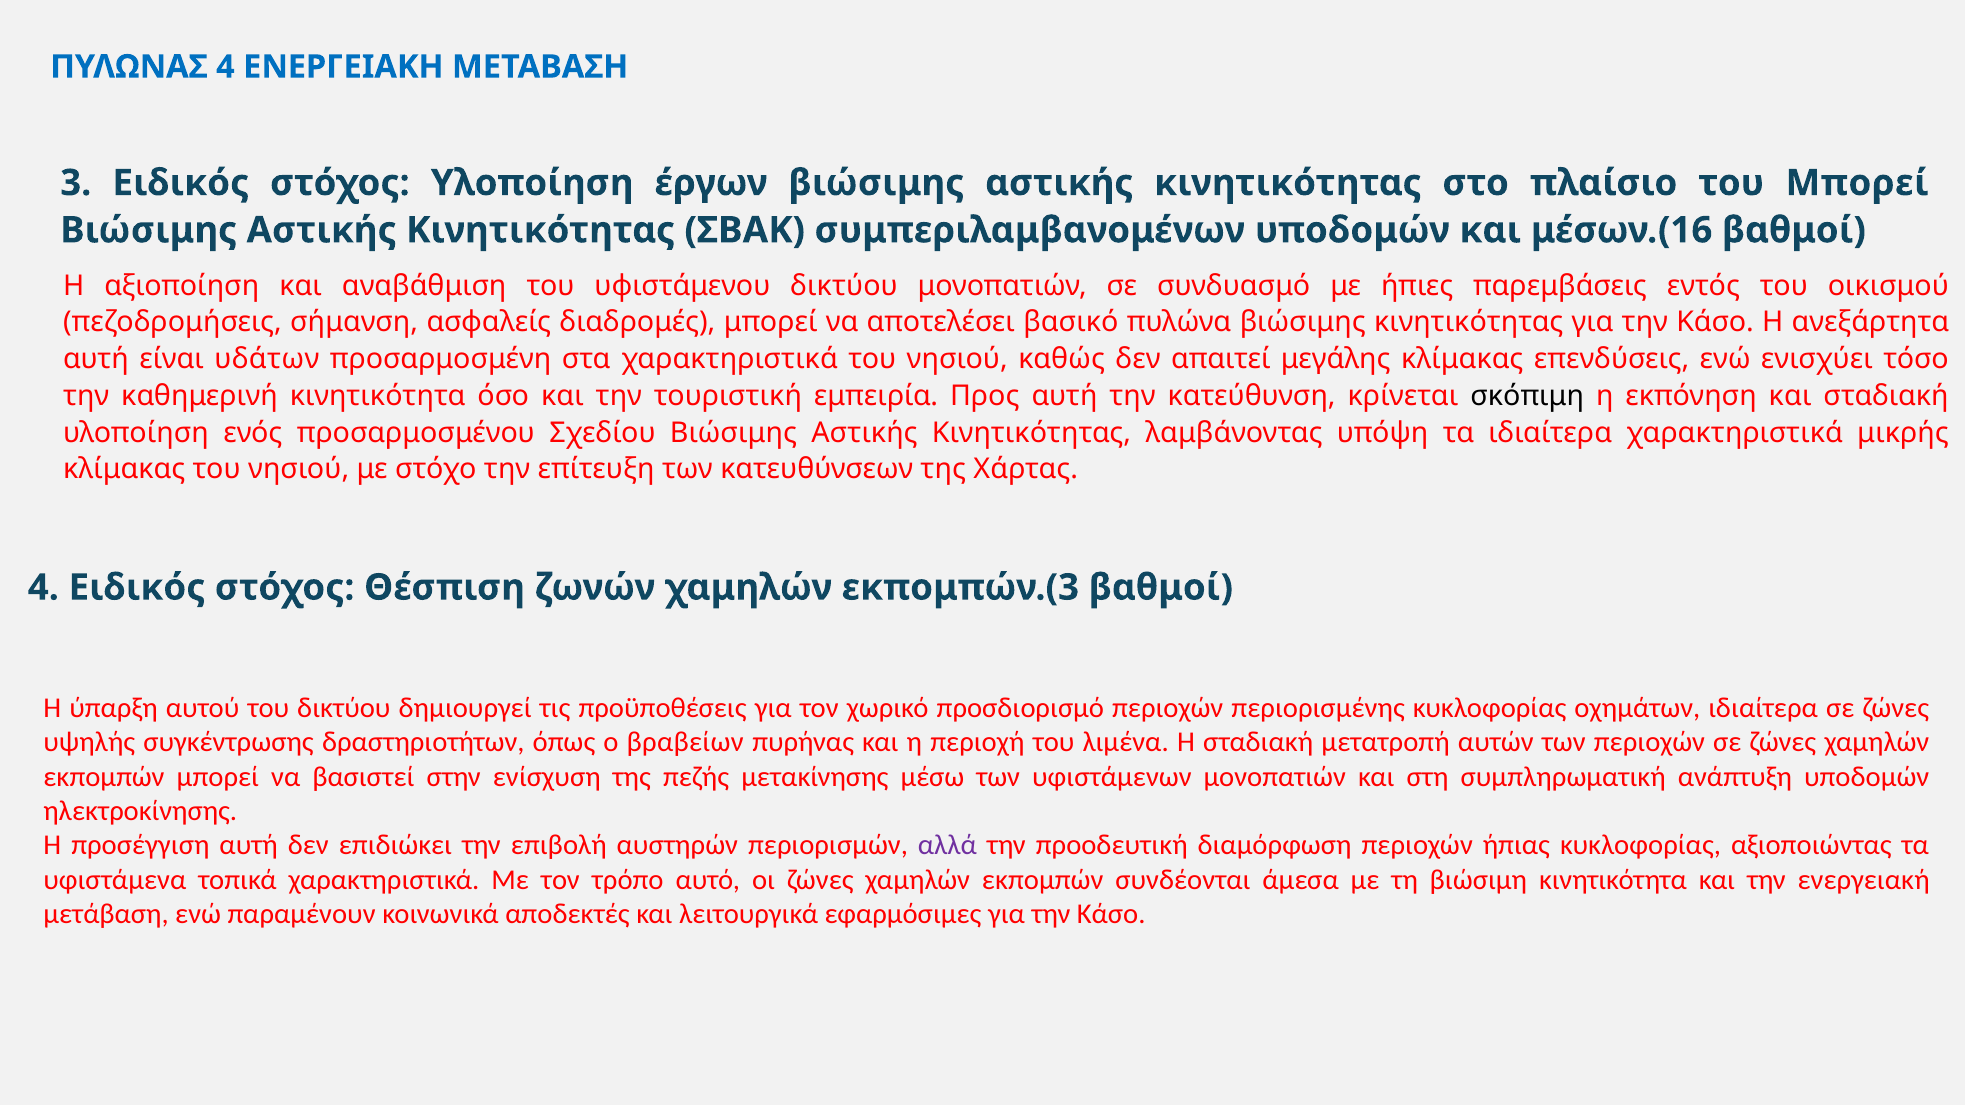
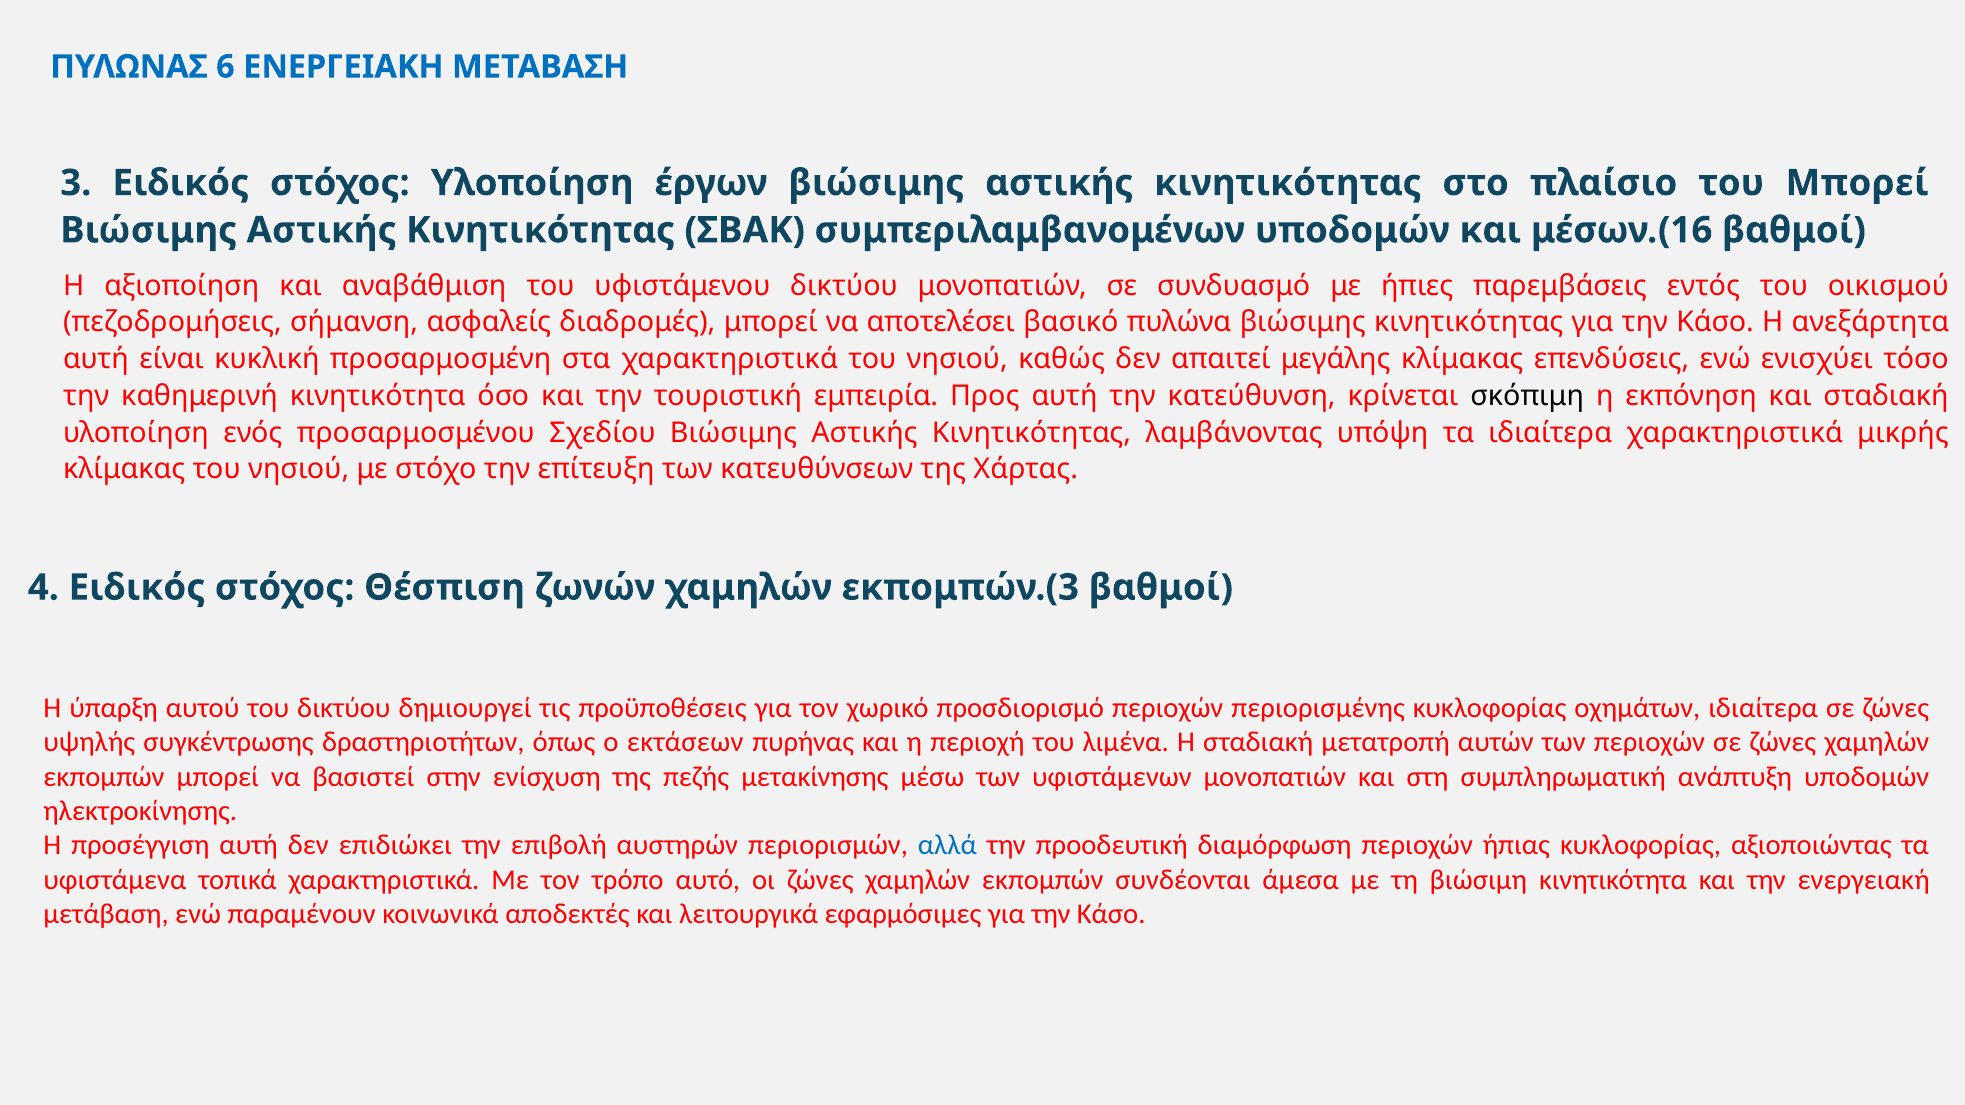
ΠΥΛΩΝΑΣ 4: 4 -> 6 (225, 67)
υδάτων: υδάτων -> κυκλική (267, 359)
βραβείων: βραβείων -> εκτάσεων (685, 742)
αλλά colour: purple -> blue (947, 846)
